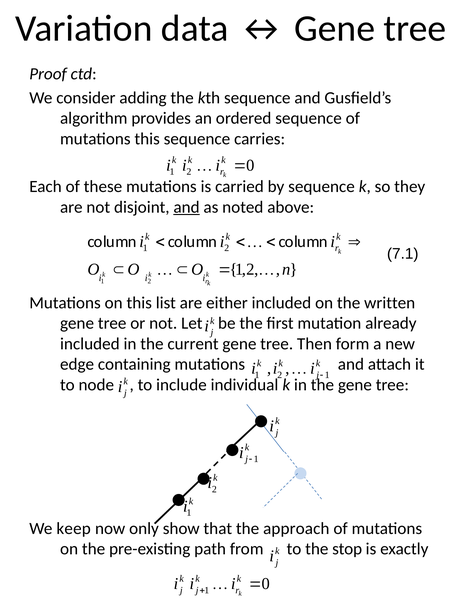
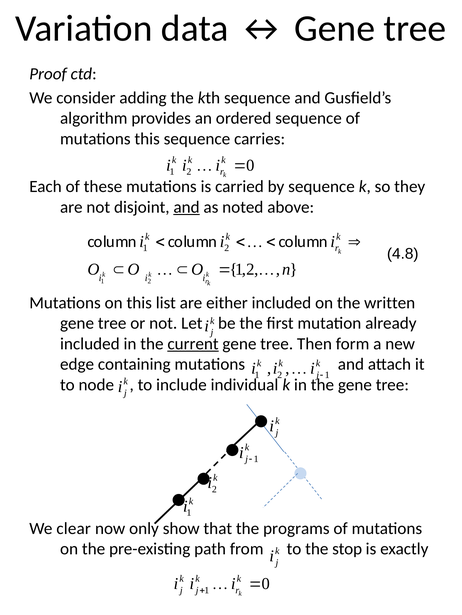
7.1: 7.1 -> 4.8 (403, 254)
current underline: none -> present (193, 344)
keep: keep -> clear (74, 529)
approach: approach -> programs (296, 529)
